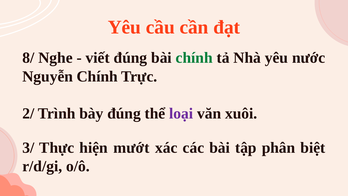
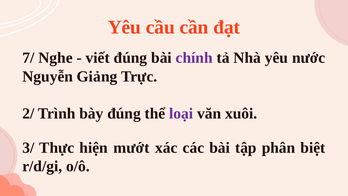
8/: 8/ -> 7/ (28, 58)
chính colour: green -> purple (194, 58)
Nguyễn Chính: Chính -> Giảng (97, 76)
